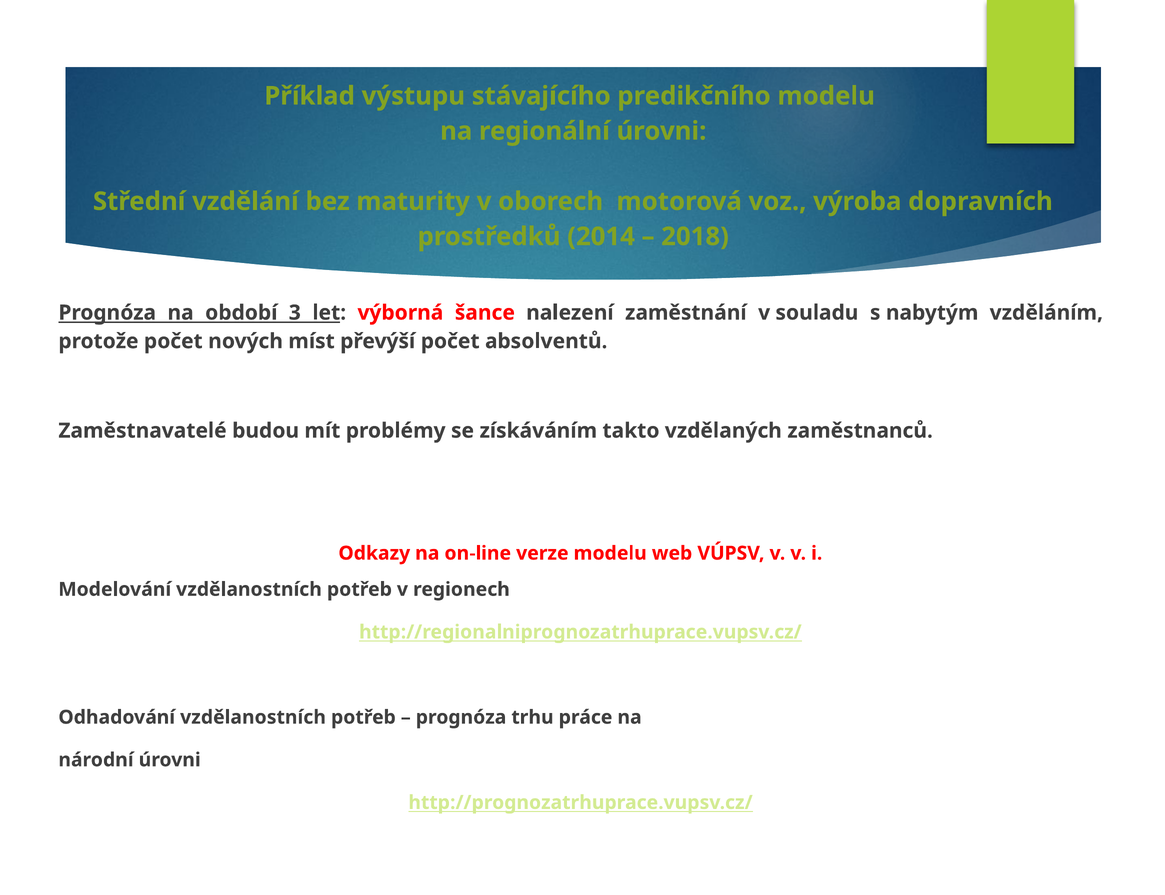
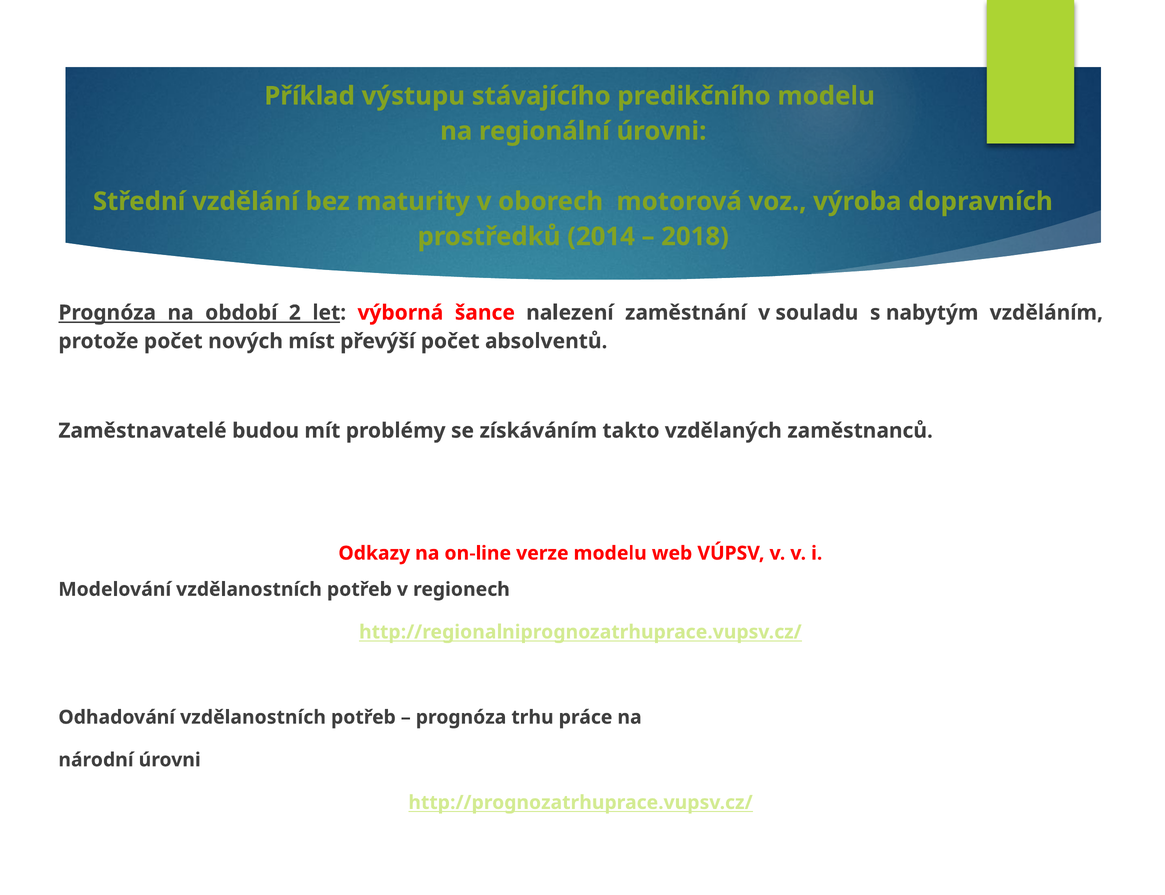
3: 3 -> 2 (295, 313)
